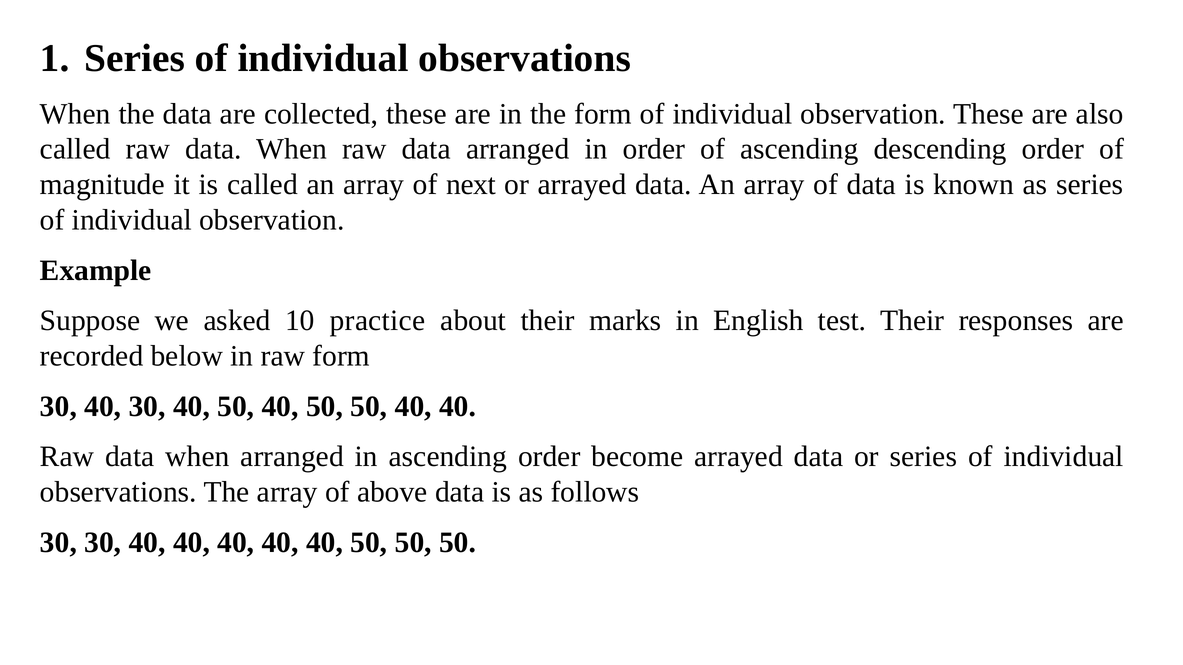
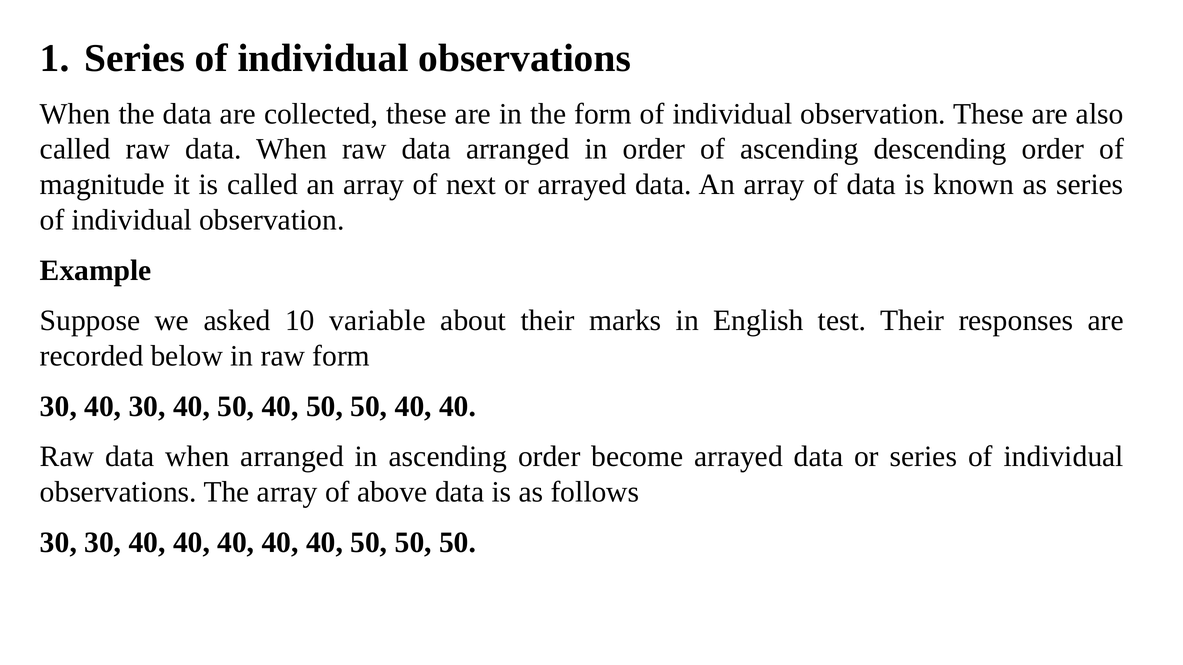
practice: practice -> variable (378, 321)
